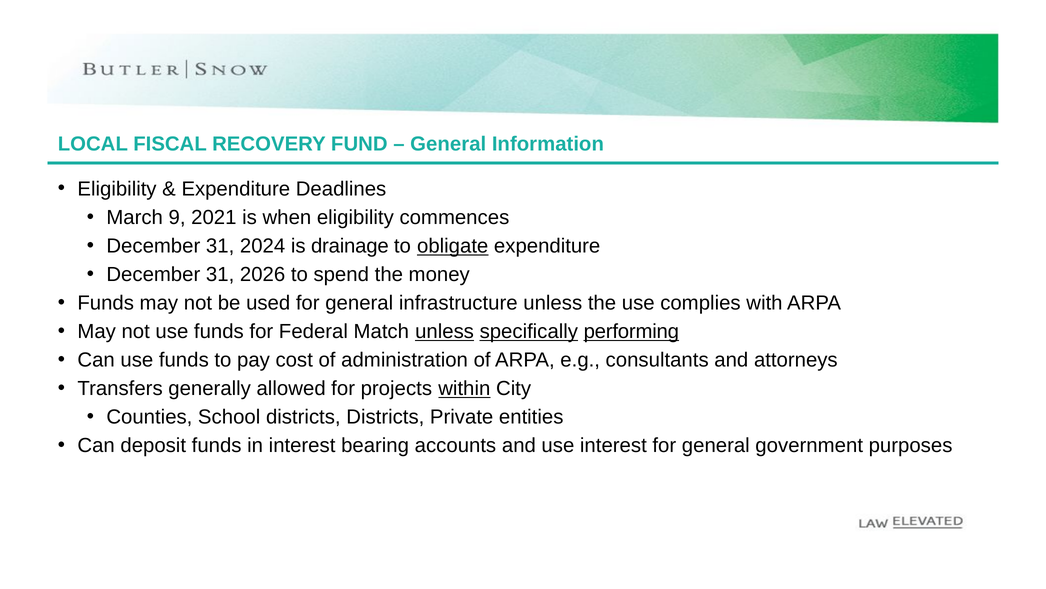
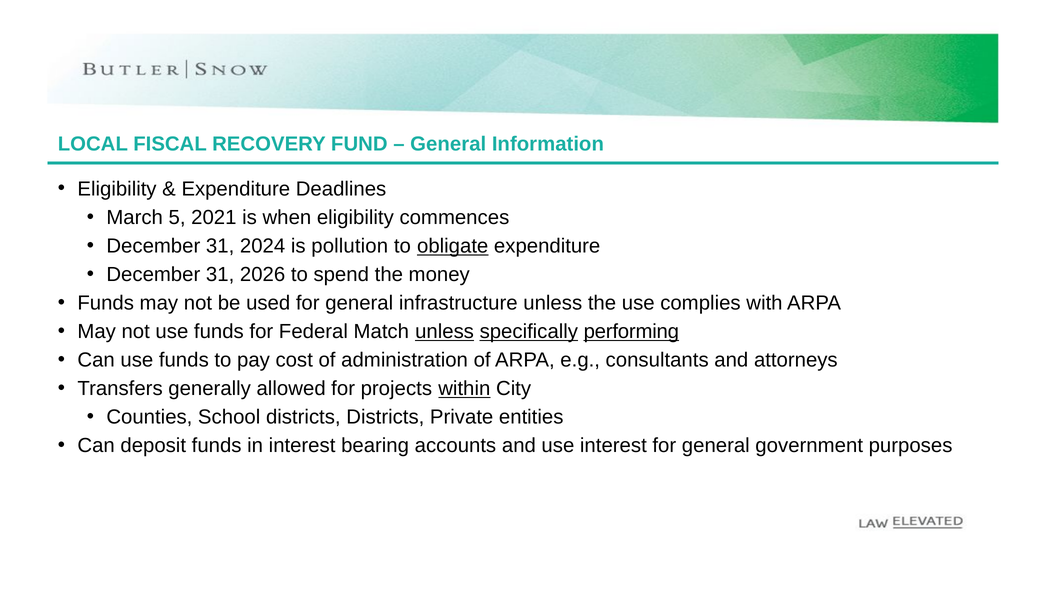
9: 9 -> 5 (177, 217)
drainage: drainage -> pollution (350, 246)
